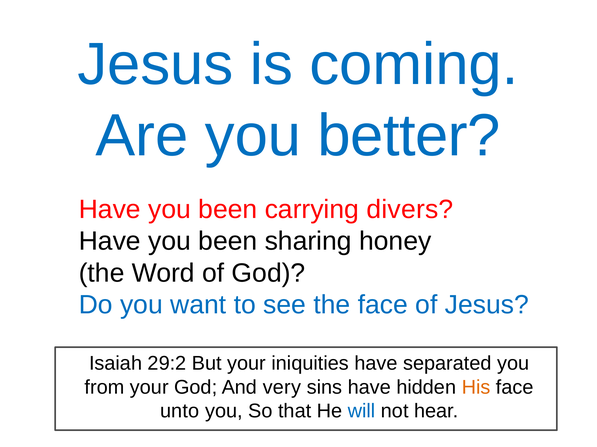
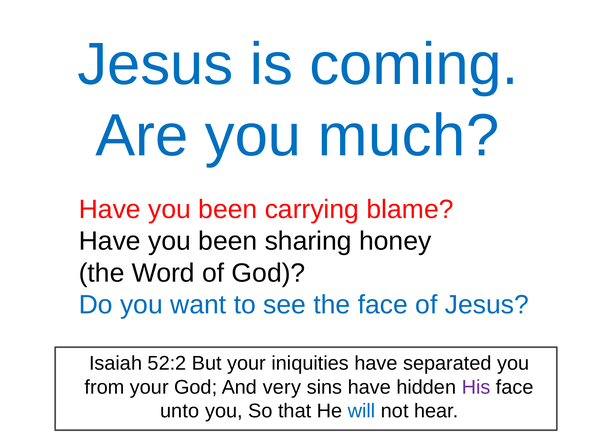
better: better -> much (409, 136)
divers: divers -> blame (410, 210)
29:2: 29:2 -> 52:2 (167, 364)
His colour: orange -> purple (476, 388)
